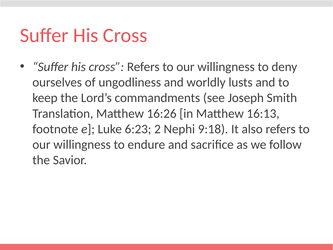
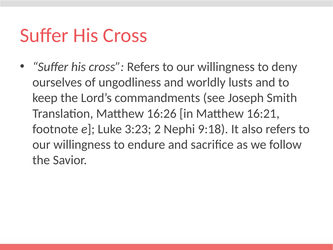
16:13: 16:13 -> 16:21 (263, 113)
6:23: 6:23 -> 3:23 (138, 129)
